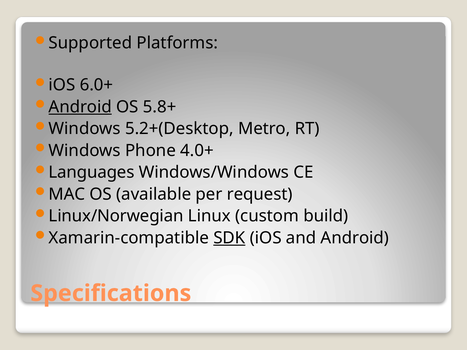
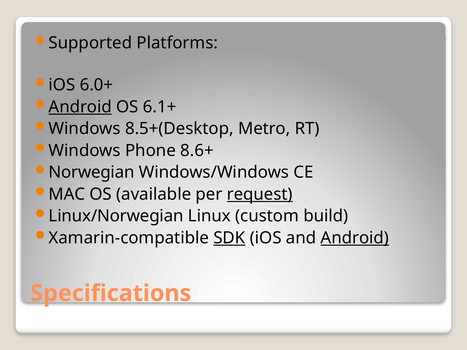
5.8+: 5.8+ -> 6.1+ (160, 107)
5.2+(Desktop: 5.2+(Desktop -> 8.5+(Desktop (179, 129)
4.0+: 4.0+ -> 8.6+ (197, 151)
Languages: Languages -> Norwegian (92, 172)
request underline: none -> present (260, 194)
Android underline: none -> present (355, 238)
